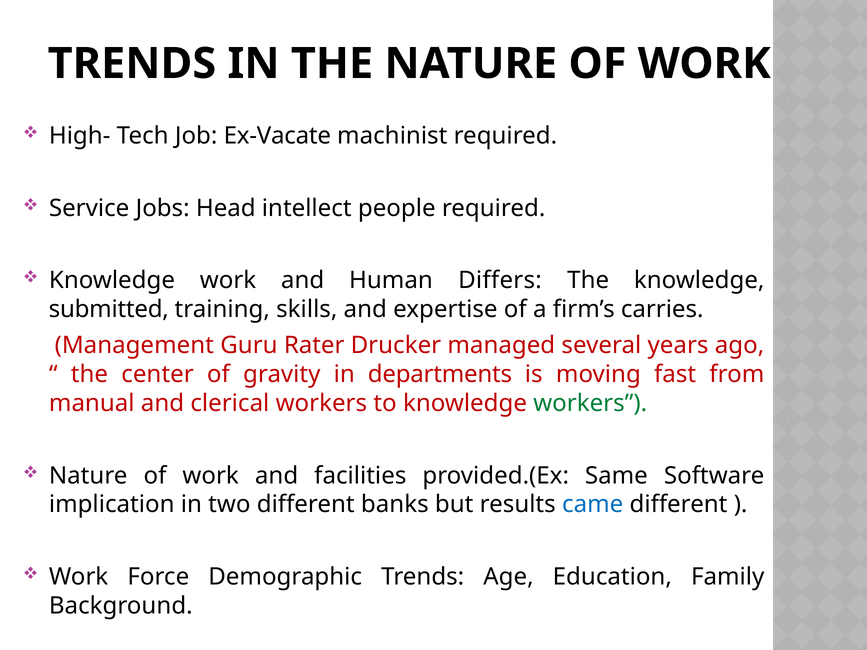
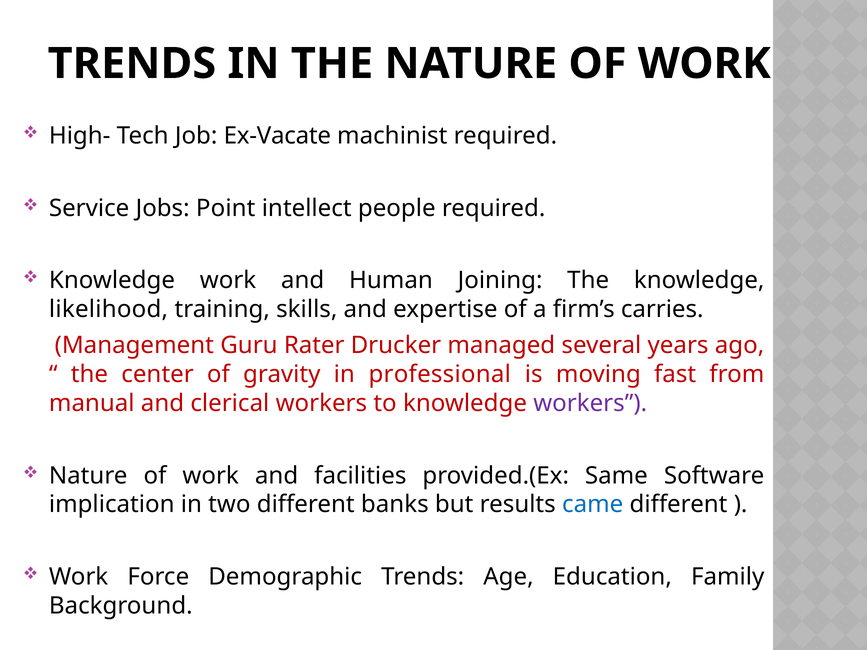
Head: Head -> Point (226, 208)
Differs: Differs -> Joining (500, 281)
submitted: submitted -> likelihood (109, 310)
departments: departments -> professional (440, 375)
workers colour: green -> purple (590, 403)
